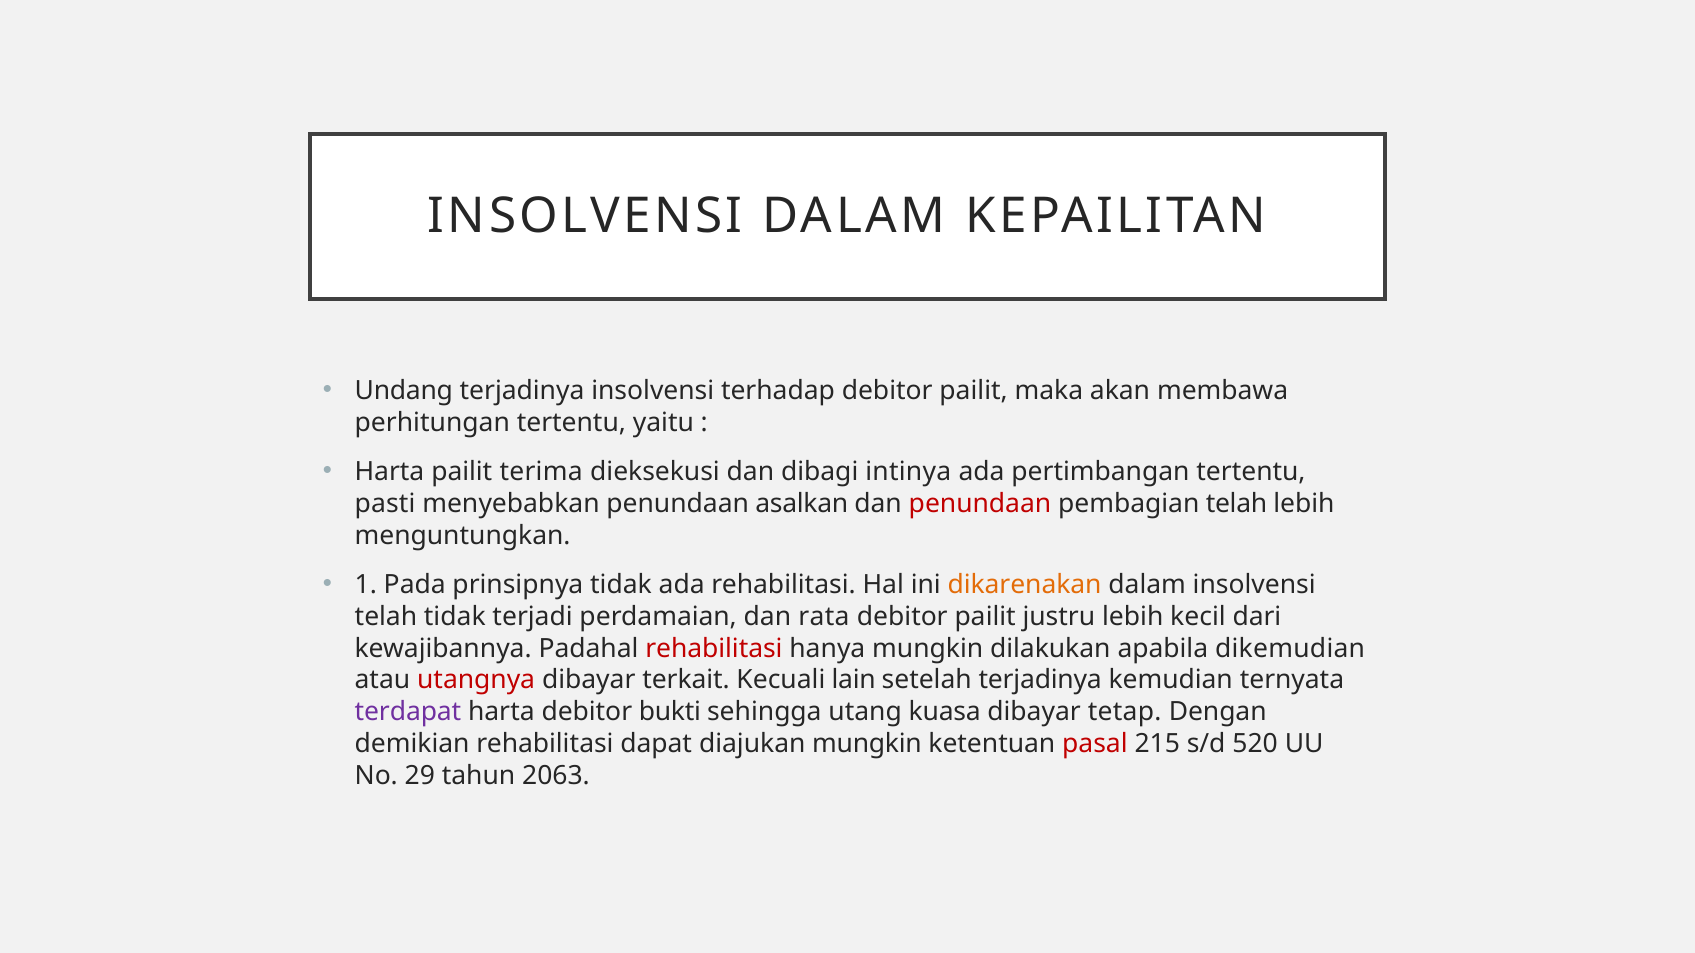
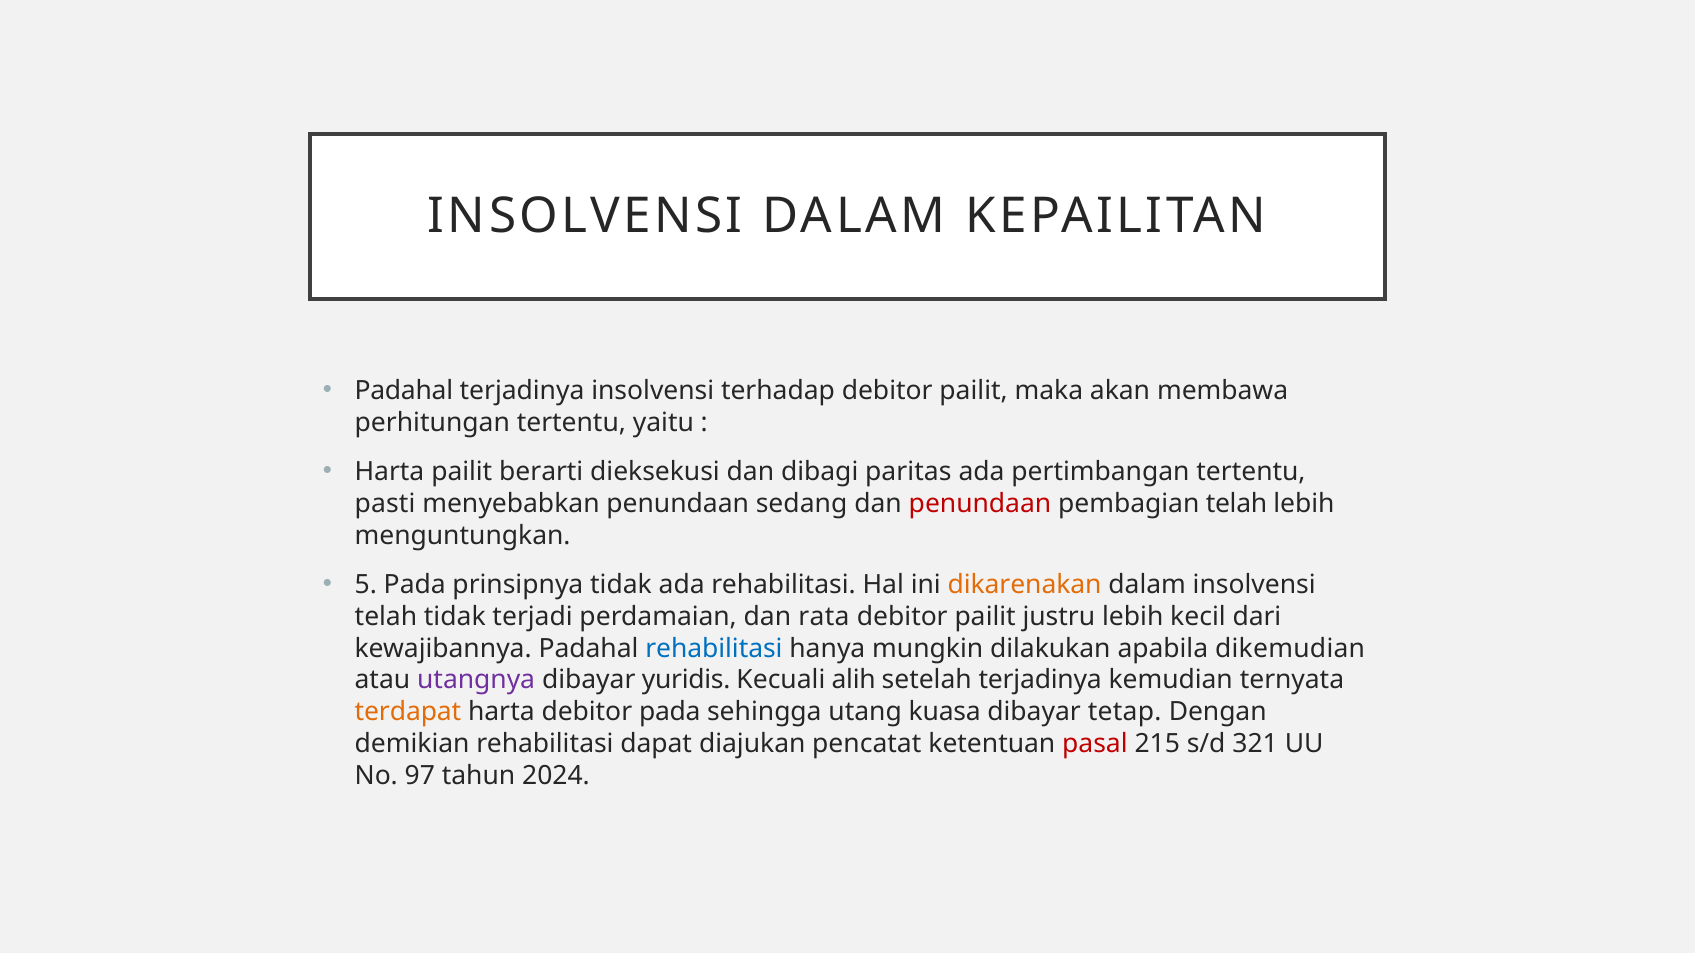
Undang: Undang -> Padahal (404, 391)
terima: terima -> berarti (541, 472)
intinya: intinya -> paritas (908, 472)
asalkan: asalkan -> sedang (802, 504)
1: 1 -> 5 (366, 585)
rehabilitasi colour: red -> blue (714, 649)
utangnya colour: red -> purple (476, 680)
terkait: terkait -> yuridis (686, 680)
lain: lain -> alih (854, 680)
terdapat colour: purple -> orange (408, 712)
debitor bukti: bukti -> pada (670, 712)
diajukan mungkin: mungkin -> pencatat (867, 744)
520: 520 -> 321 (1255, 744)
29: 29 -> 97 (420, 776)
2063: 2063 -> 2024 (556, 776)
